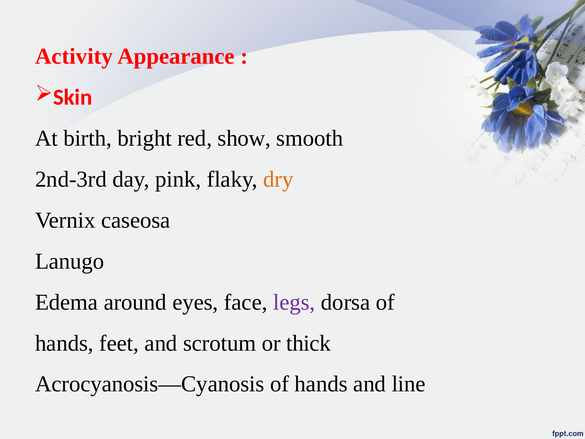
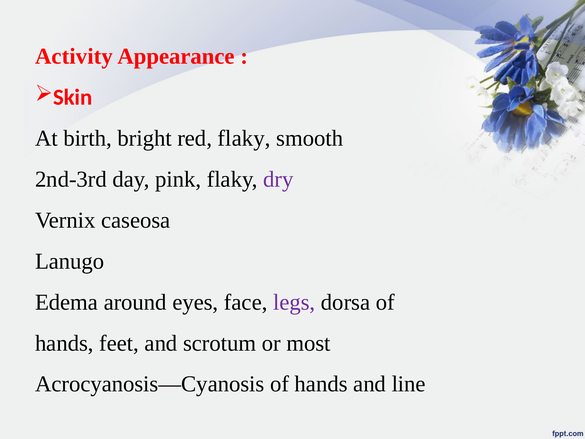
red show: show -> flaky (244, 138)
dry colour: orange -> purple (278, 179)
thick: thick -> most (308, 343)
